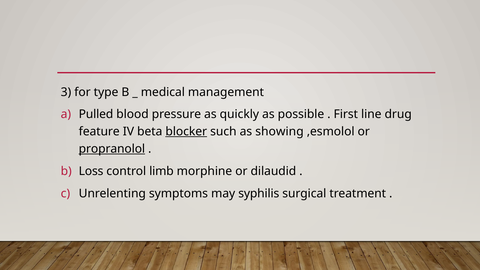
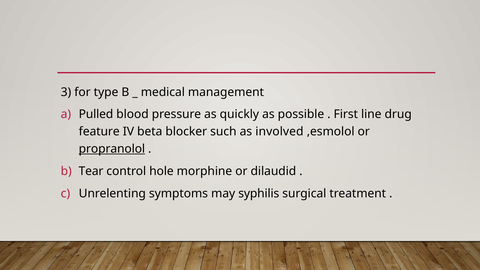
blocker underline: present -> none (186, 132)
showing: showing -> involved (279, 132)
Loss: Loss -> Tear (91, 171)
limb: limb -> hole (161, 171)
